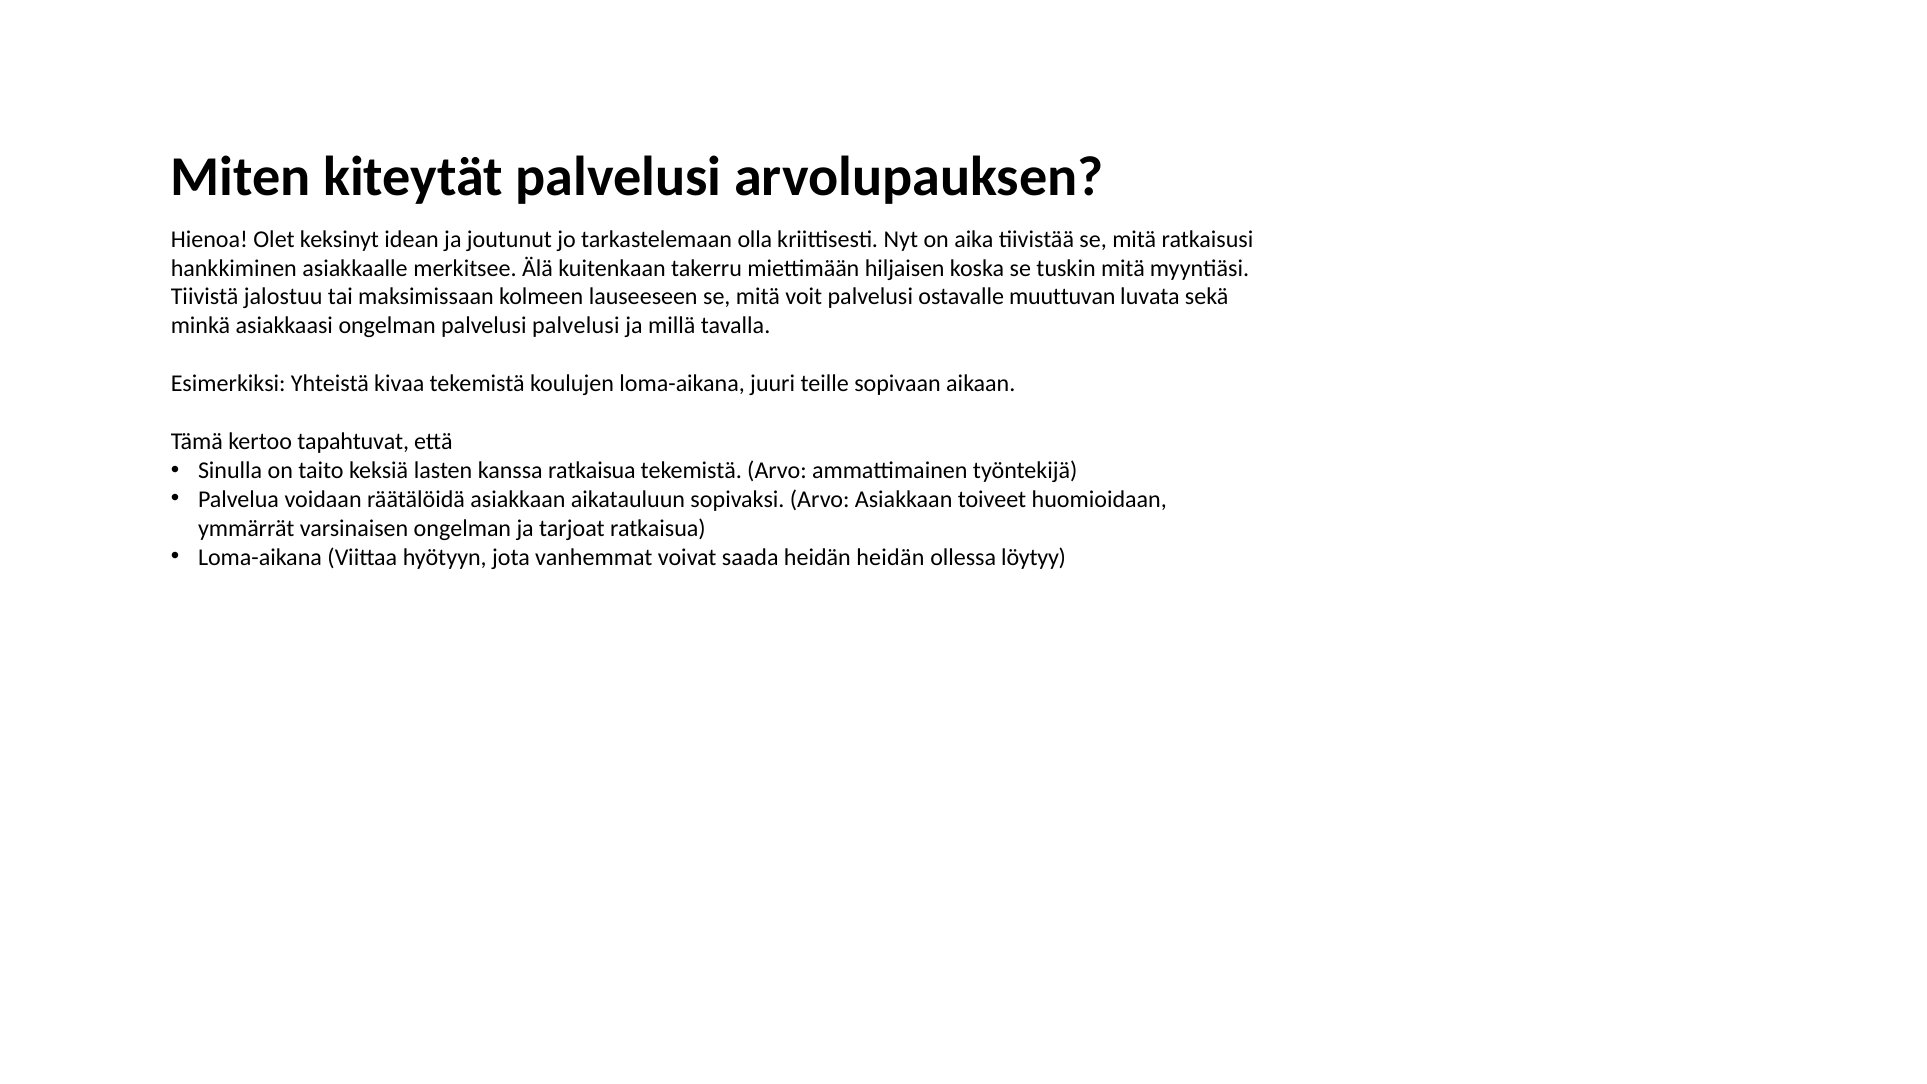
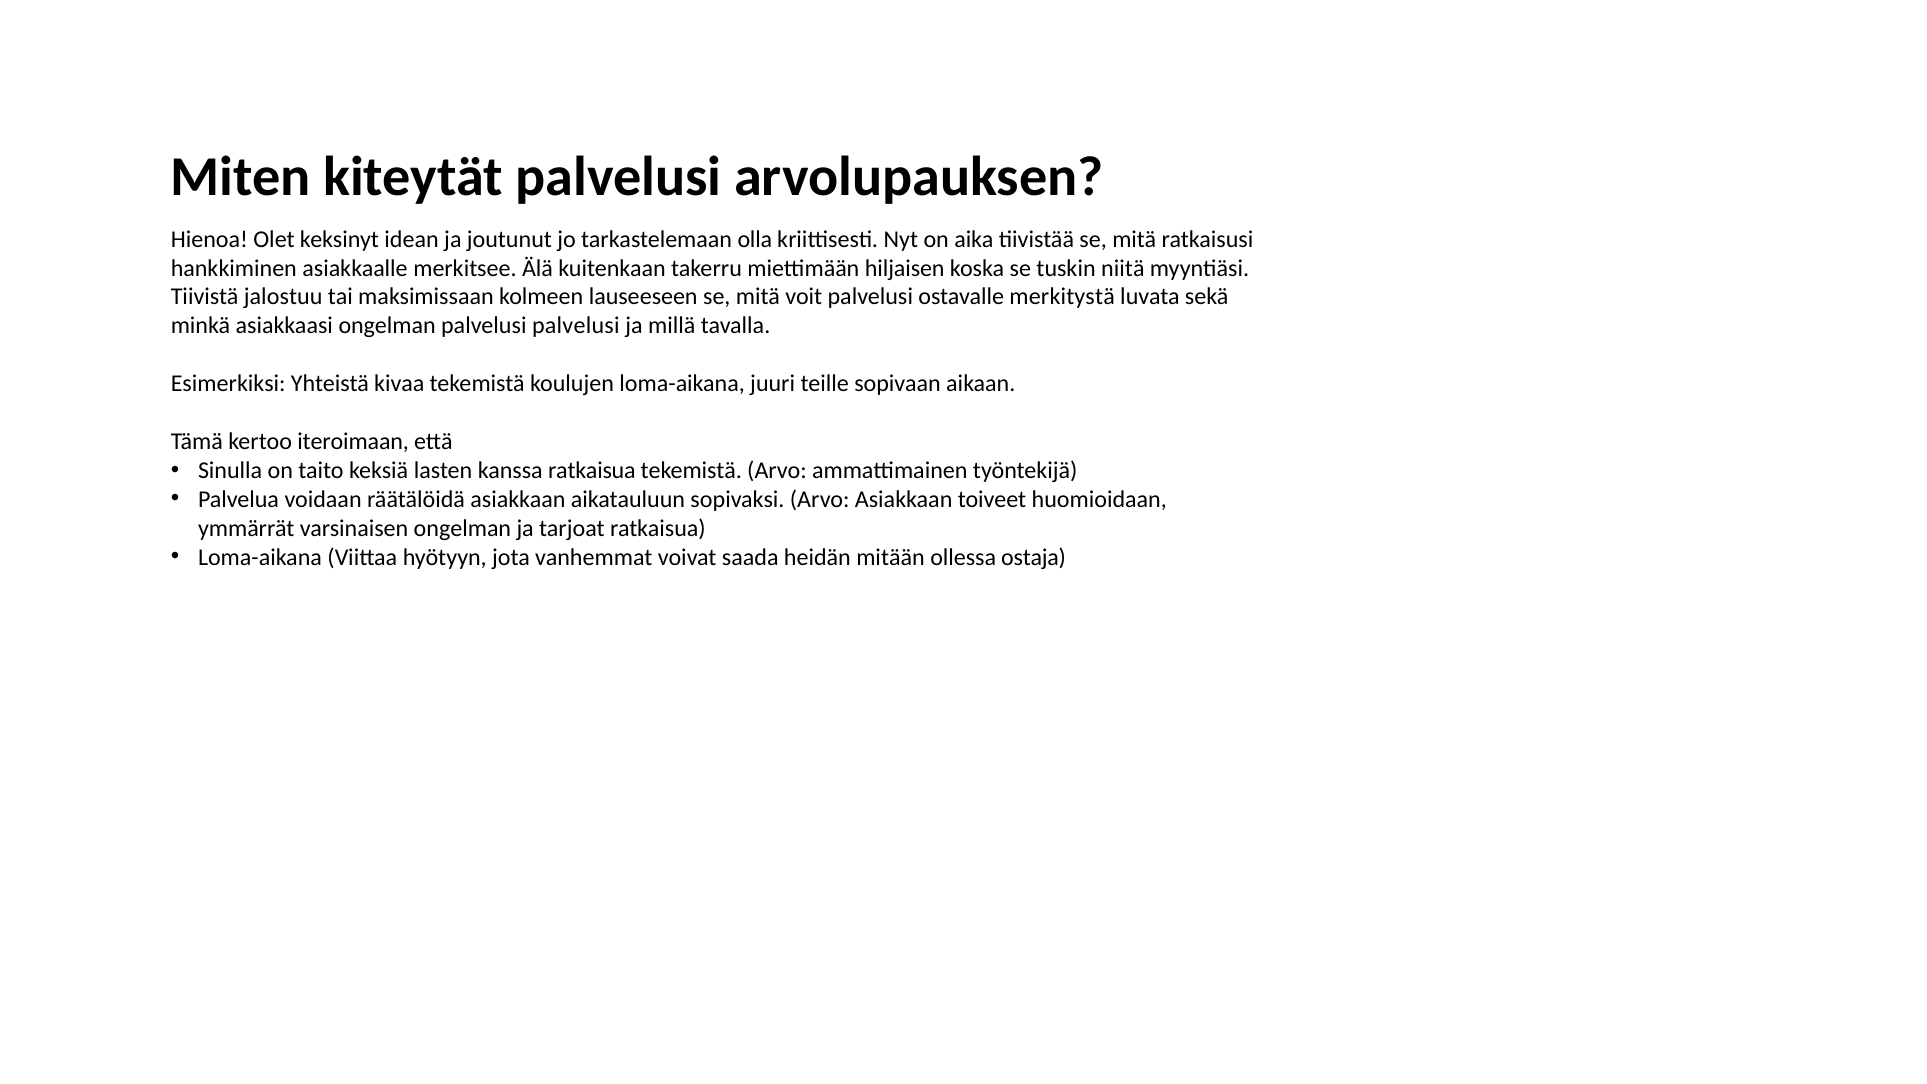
tuskin mitä: mitä -> niitä (1123, 268)
muuttuvan: muuttuvan -> merkitystä (1062, 297)
tapahtuvat: tapahtuvat -> iteroimaan (353, 442)
heidän heidän: heidän -> mitään (891, 557)
löytyy: löytyy -> ostaja (1034, 557)
